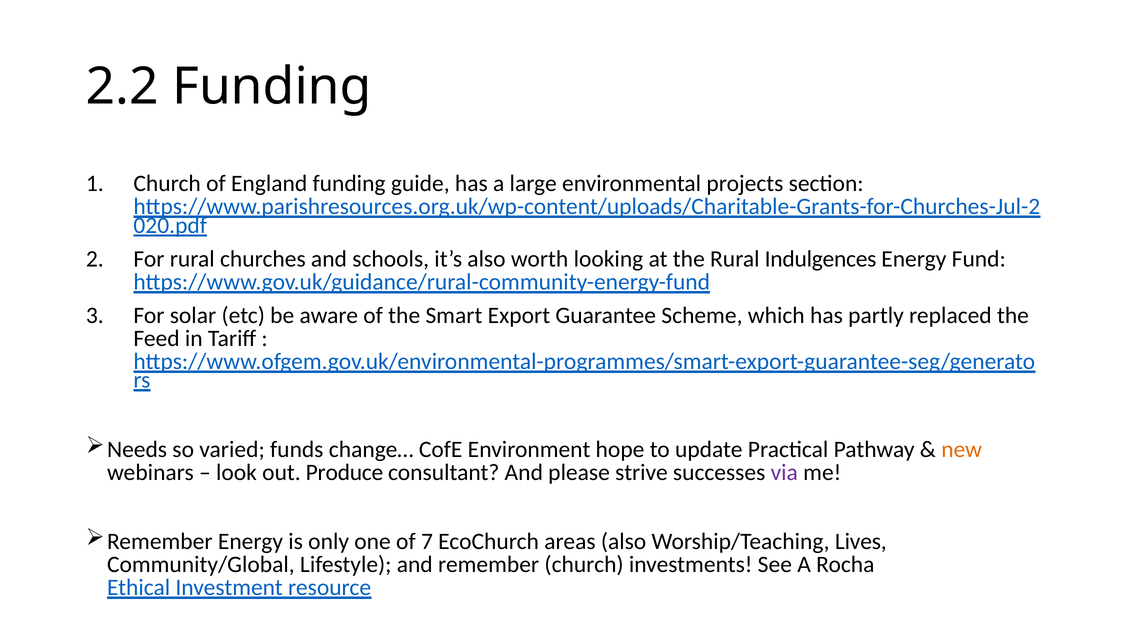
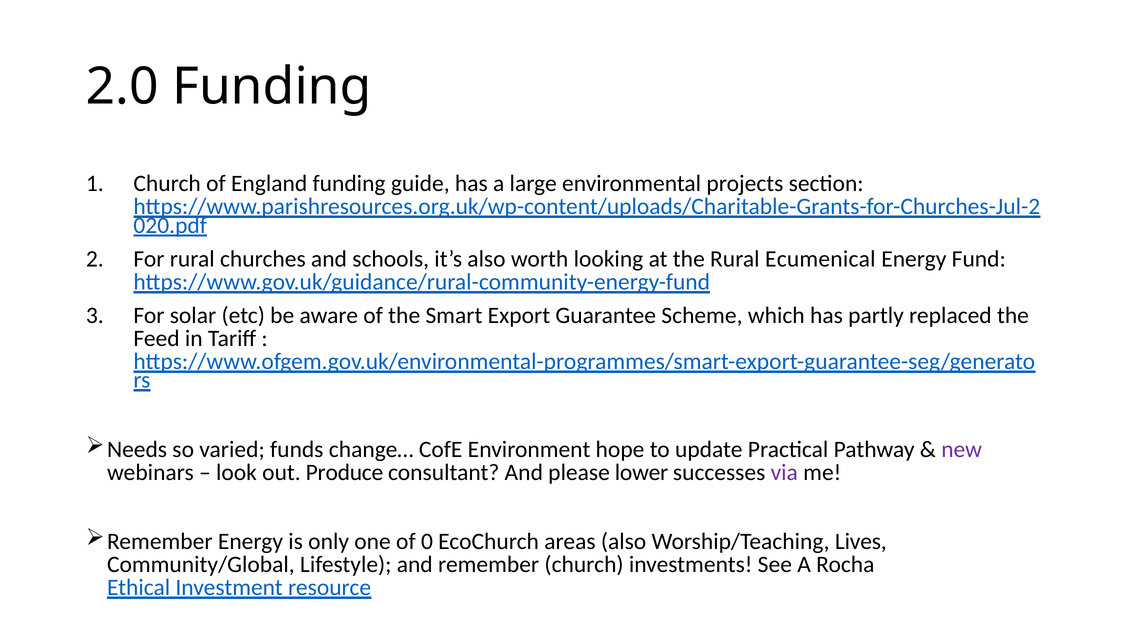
2.2: 2.2 -> 2.0 (122, 87)
Indulgences: Indulgences -> Ecumenical (820, 259)
new colour: orange -> purple (962, 450)
strive: strive -> lower (642, 472)
7: 7 -> 0 (427, 542)
